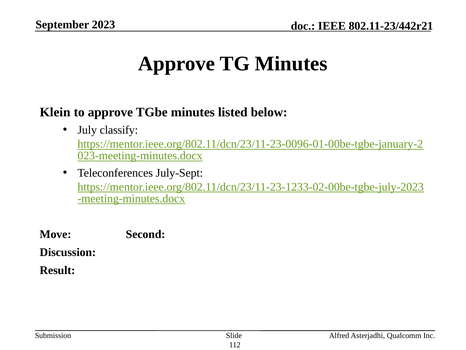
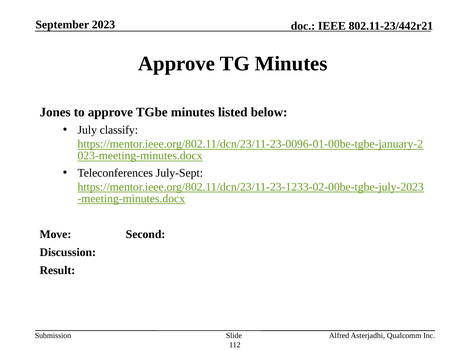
Klein: Klein -> Jones (55, 112)
